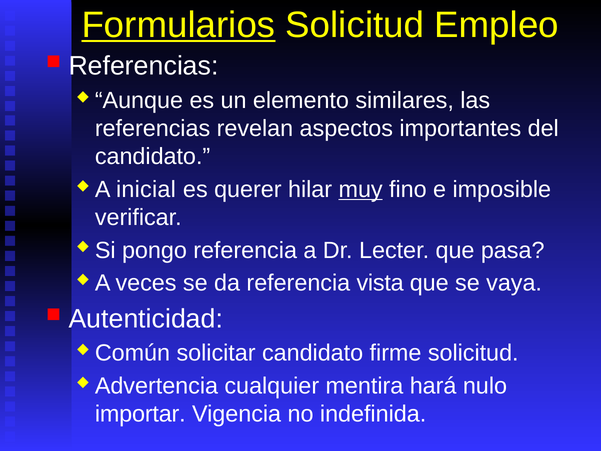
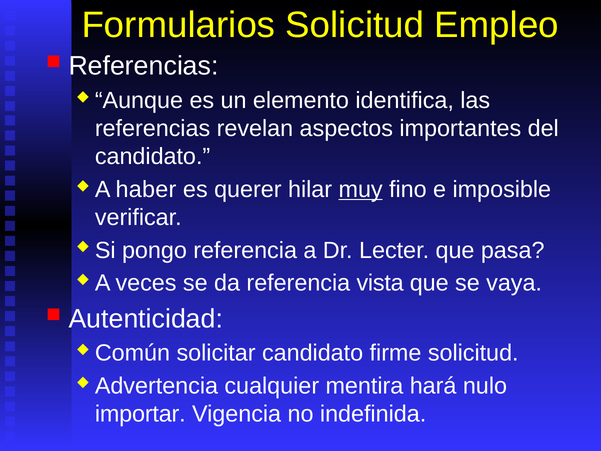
Formularios underline: present -> none (178, 25)
similares: similares -> identifica (405, 100)
inicial: inicial -> haber (146, 189)
